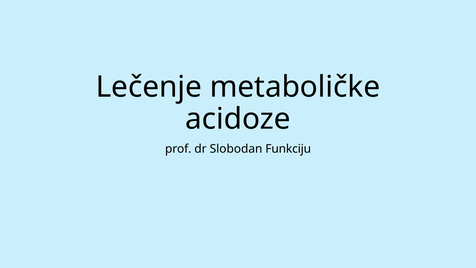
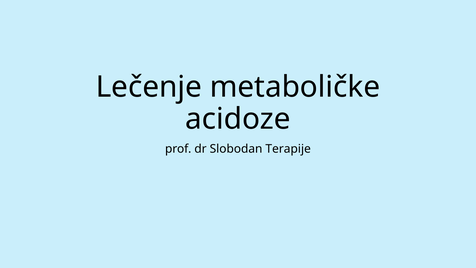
Funkciju: Funkciju -> Terapije (288, 149)
